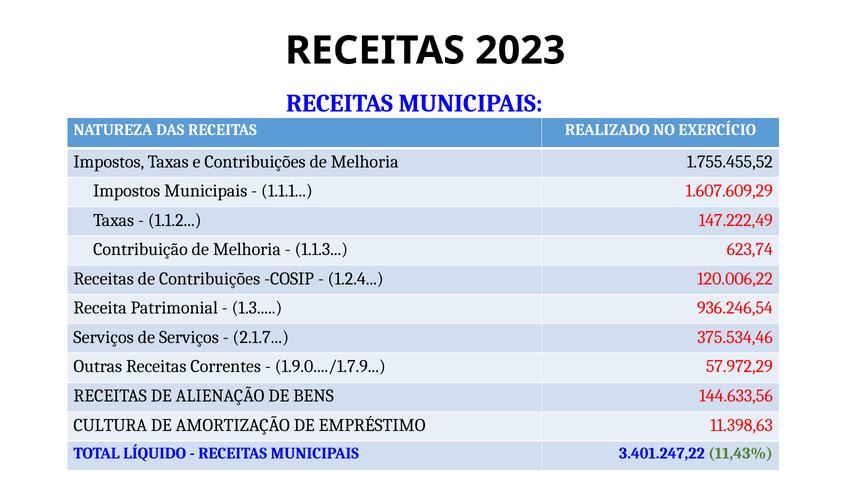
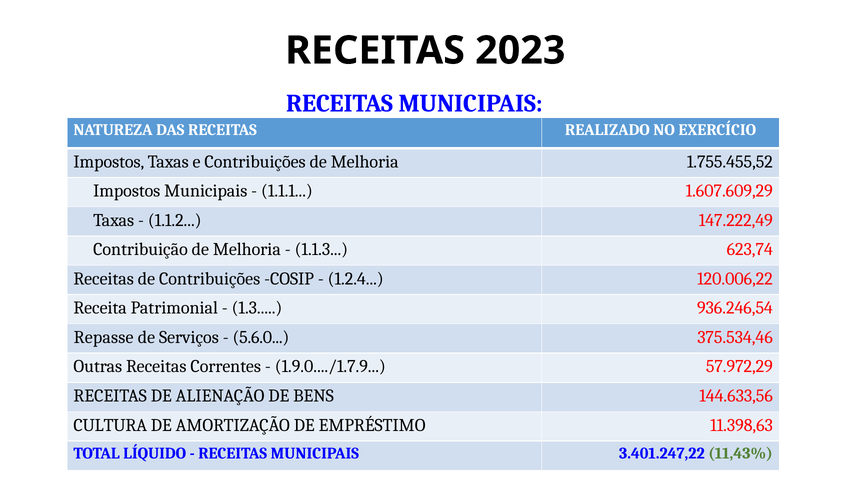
Serviços: Serviços -> Repasse (104, 337)
2.1.7: 2.1.7 -> 5.6.0 (261, 337)
